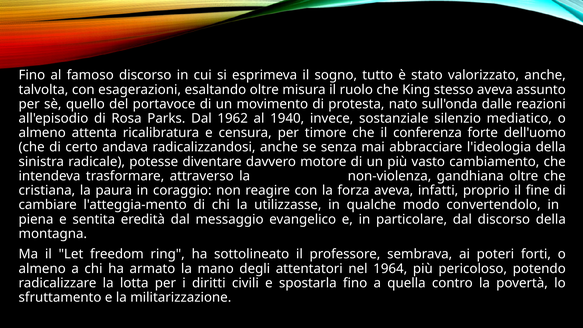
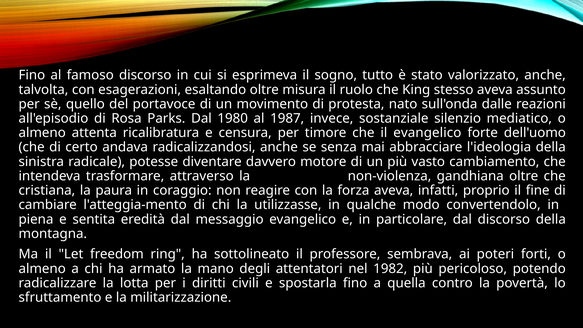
1962: 1962 -> 1980 (233, 118)
1940: 1940 -> 1987 (287, 118)
il conferenza: conferenza -> evangelico (427, 133)
1964: 1964 -> 1982 (390, 269)
